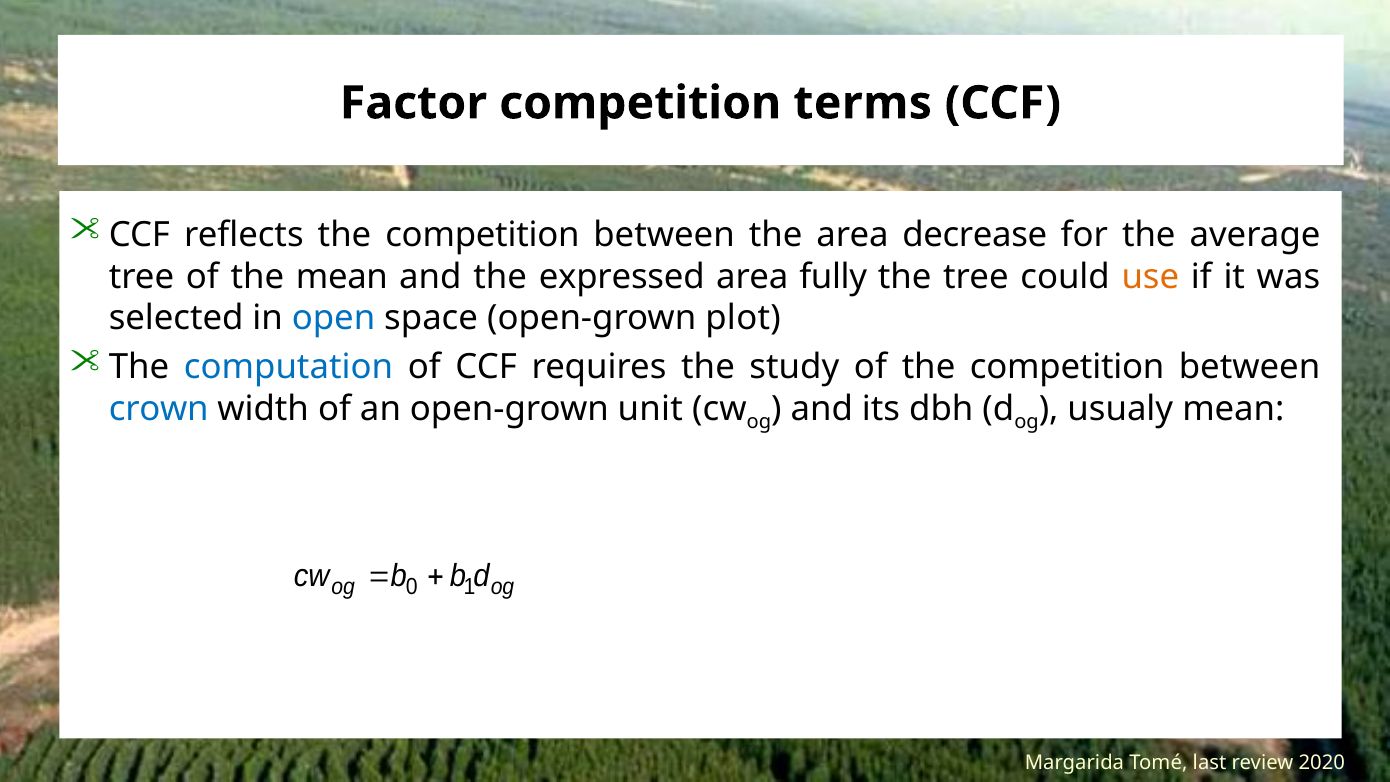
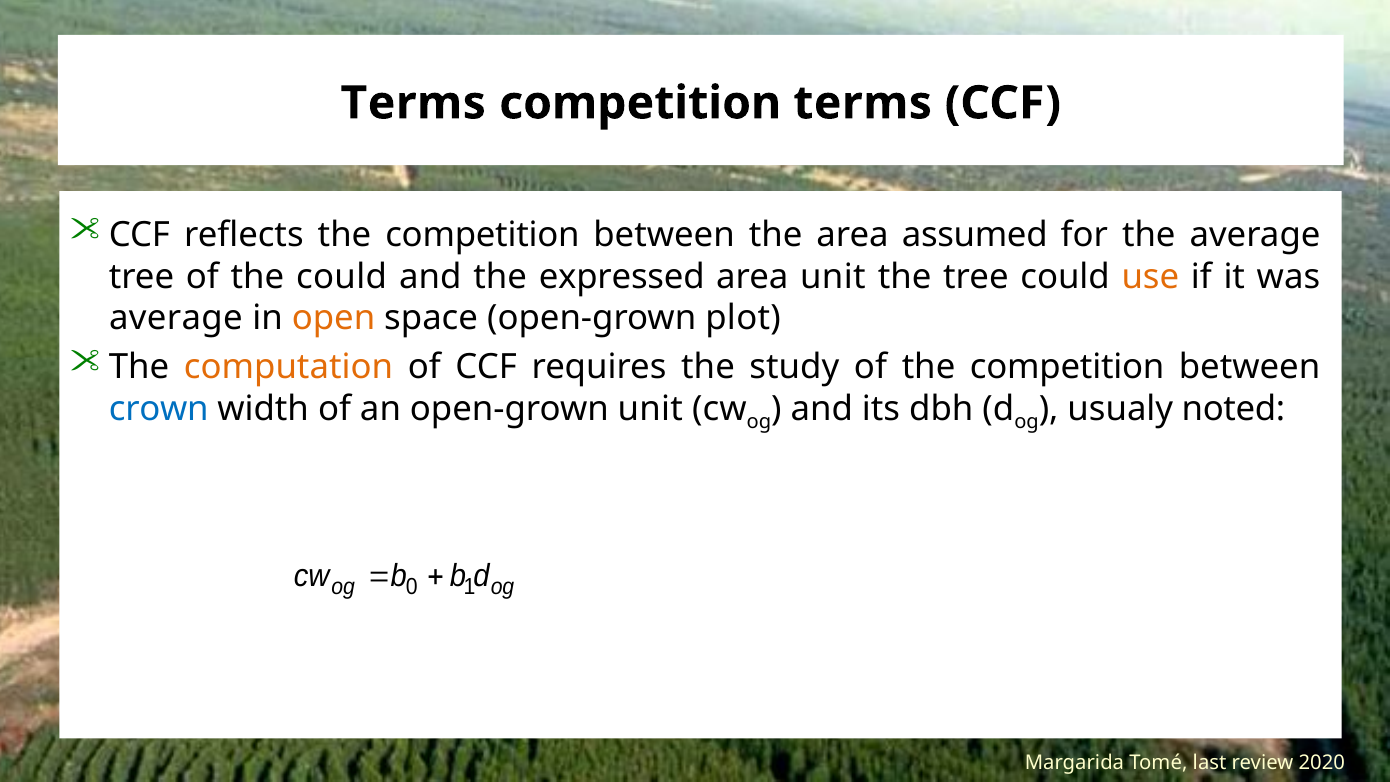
Factor: Factor -> Terms (413, 103)
decrease: decrease -> assumed (975, 235)
the mean: mean -> could (342, 277)
area fully: fully -> unit (833, 277)
selected: selected -> average (176, 318)
open colour: blue -> orange (334, 318)
computation colour: blue -> orange (288, 367)
usualy mean: mean -> noted (1233, 409)
